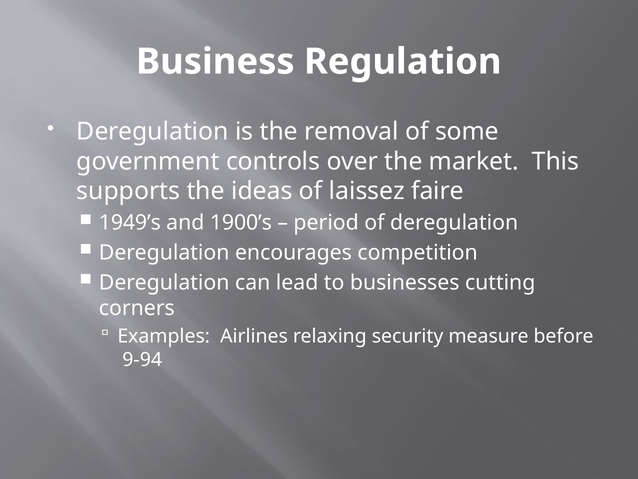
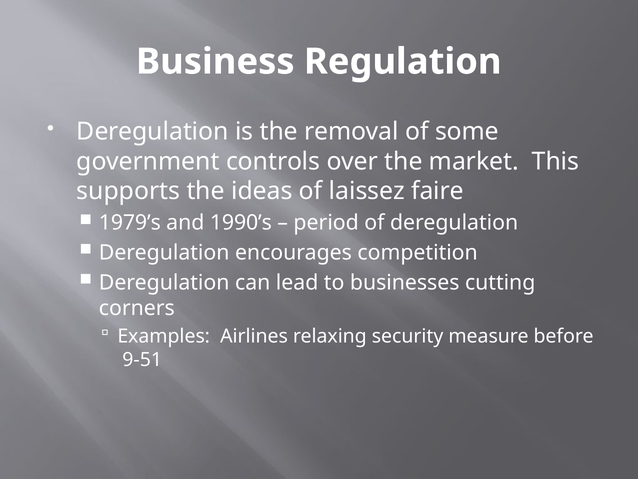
1949’s: 1949’s -> 1979’s (130, 223)
1900’s: 1900’s -> 1990’s (241, 223)
9-94: 9-94 -> 9-51 (142, 359)
